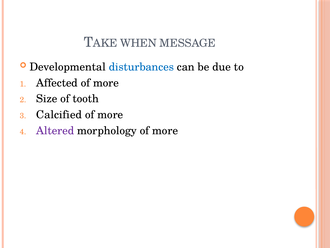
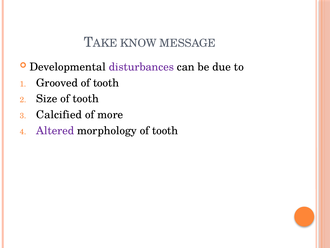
WHEN: WHEN -> KNOW (138, 43)
disturbances colour: blue -> purple (141, 67)
Affected: Affected -> Grooved (57, 83)
more: more -> tooth (106, 83)
morphology of more: more -> tooth (165, 131)
